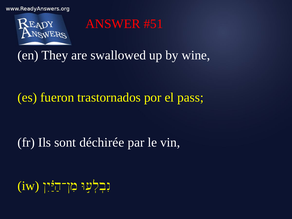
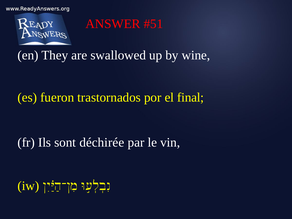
pass: pass -> final (191, 97)
